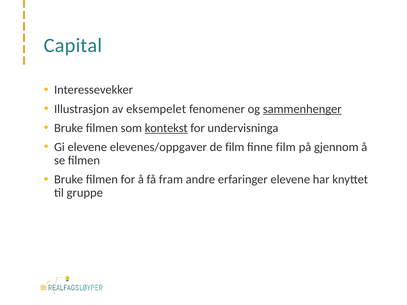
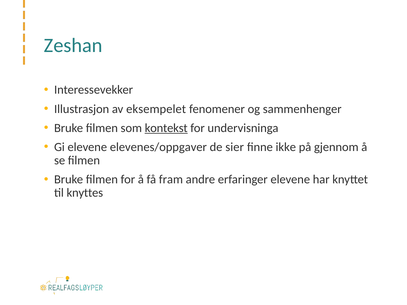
Capital: Capital -> Zeshan (73, 46)
sammenhenger underline: present -> none (302, 109)
de film: film -> sier (235, 147)
finne film: film -> ikke (286, 147)
gruppe: gruppe -> knyttes (85, 193)
